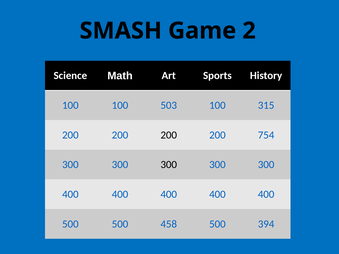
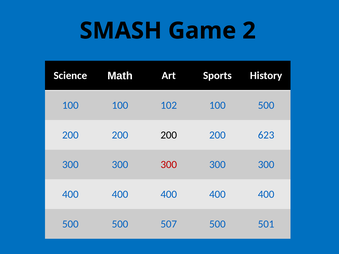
503: 503 -> 102 (169, 105)
100 315: 315 -> 500 (266, 105)
754: 754 -> 623 (266, 135)
300 colour: black -> red (169, 165)
458: 458 -> 507 (169, 224)
394: 394 -> 501 (266, 224)
